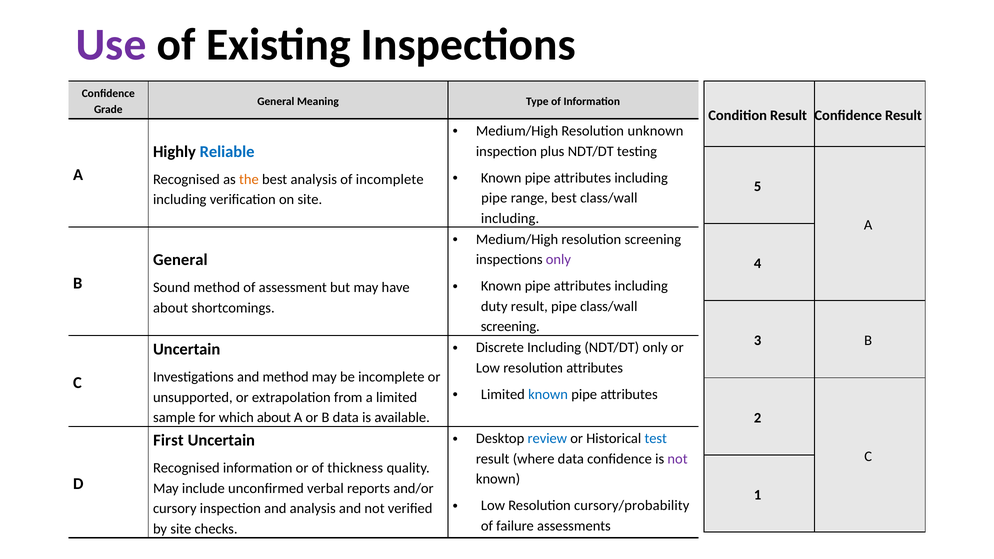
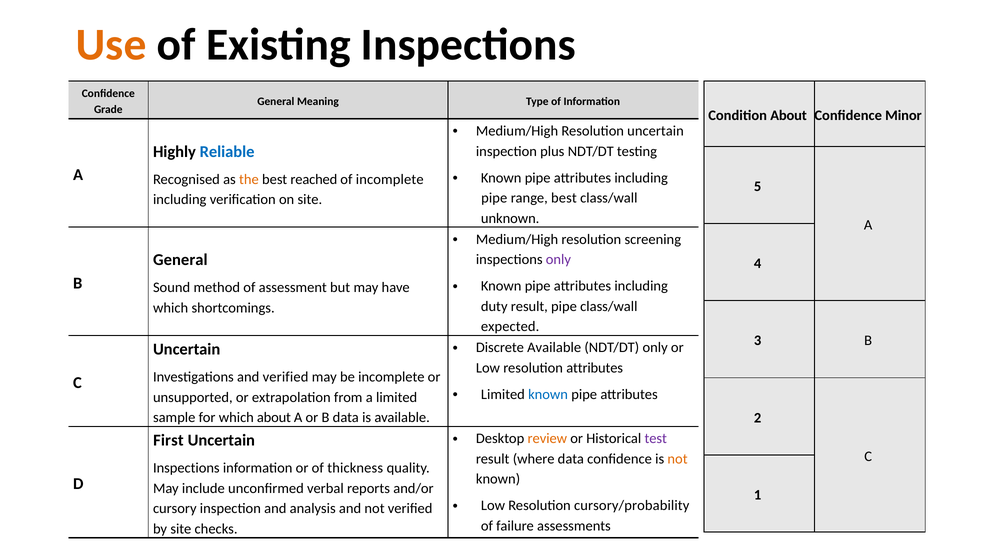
Use colour: purple -> orange (111, 45)
Condition Result: Result -> About (789, 115)
Confidence Result: Result -> Minor (903, 115)
Resolution unknown: unknown -> uncertain (656, 131)
best analysis: analysis -> reached (314, 179)
including: including -> unknown (510, 218)
about: about -> which (171, 308)
screening: screening -> expected (510, 327)
Discrete Including: Including -> Available (554, 348)
and method: method -> verified (286, 377)
review colour: blue -> orange (547, 439)
test colour: blue -> purple (656, 439)
not colour: purple -> orange (678, 459)
Recognised: Recognised -> Inspections (186, 468)
